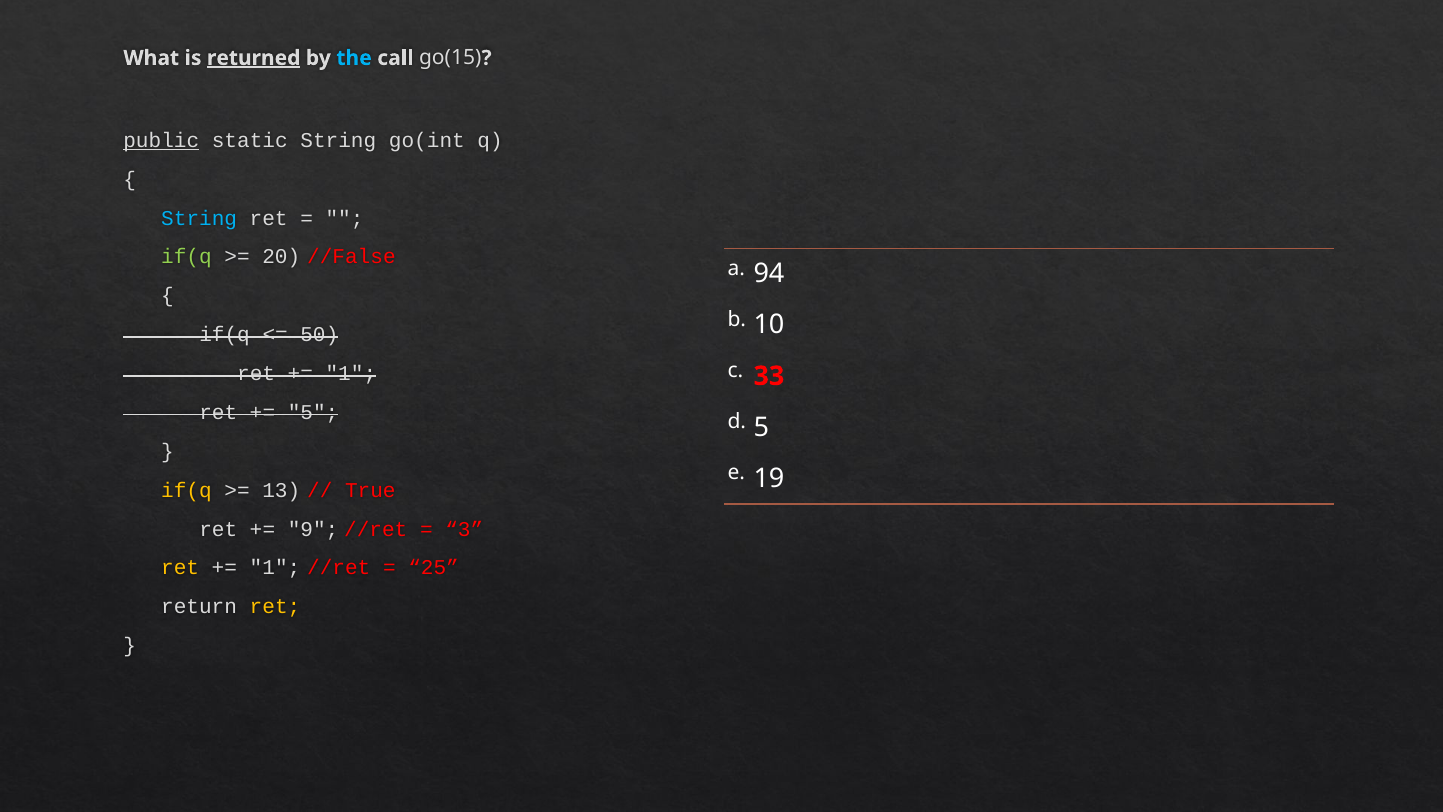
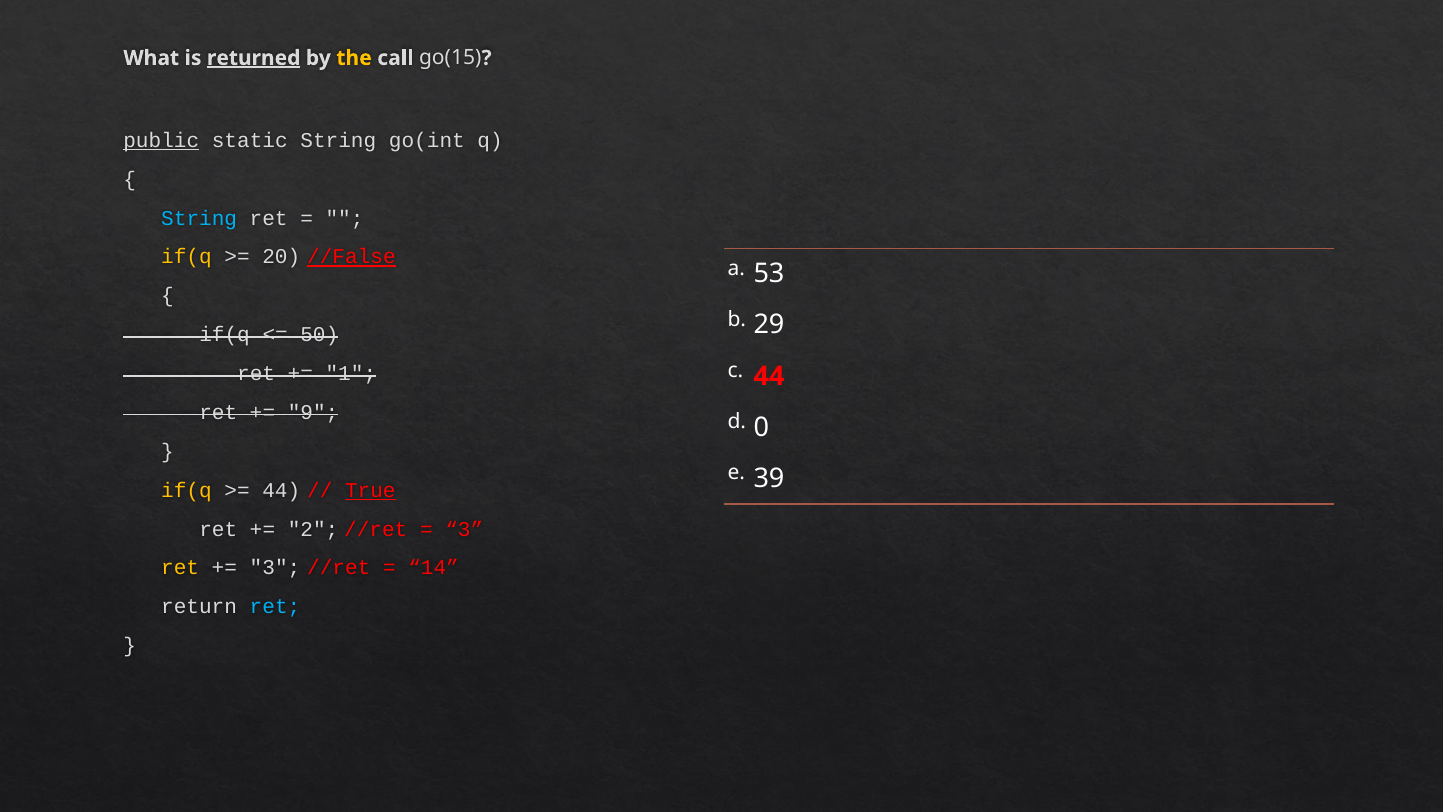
the colour: light blue -> yellow (354, 58)
if(q colour: light green -> yellow (186, 257)
//False underline: none -> present (351, 257)
94: 94 -> 53 (769, 274)
10: 10 -> 29 (769, 325)
c 33: 33 -> 44 (769, 376)
5: 5 -> 9 (313, 412)
d 5: 5 -> 0 (761, 427)
19: 19 -> 39 (769, 478)
13: 13 -> 44 (281, 490)
True underline: none -> present (370, 490)
9: 9 -> 2 (313, 529)
1: 1 -> 3 (275, 568)
25: 25 -> 14 (434, 568)
ret colour: yellow -> light blue (275, 607)
